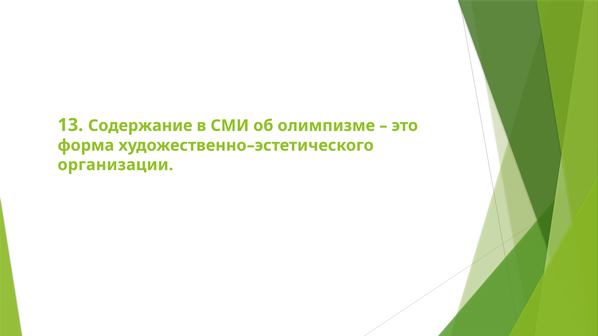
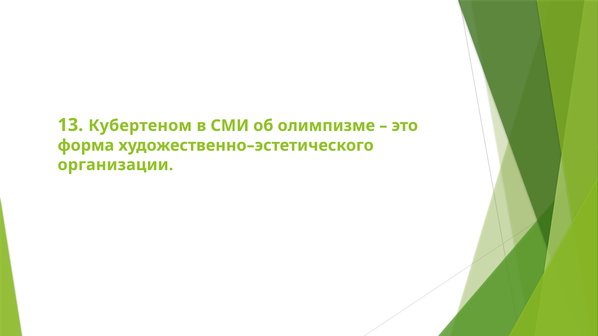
Содержание: Содержание -> Кубертеном (140, 126)
